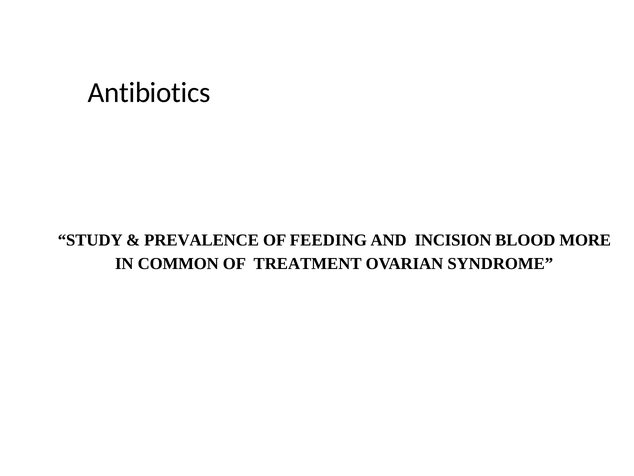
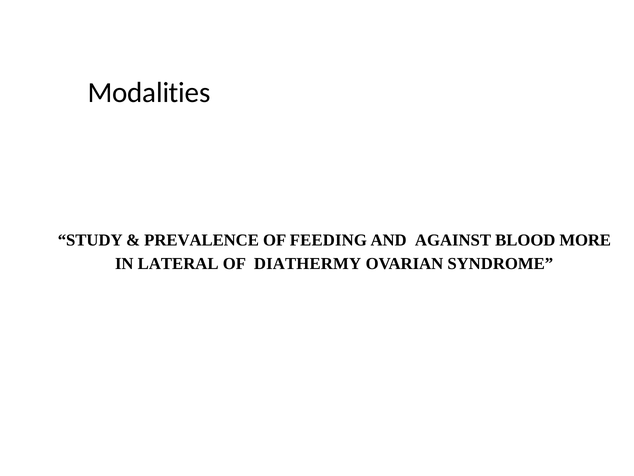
Antibiotics: Antibiotics -> Modalities (149, 92)
INCISION: INCISION -> AGAINST (453, 240)
COMMON: COMMON -> LATERAL (178, 263)
TREATMENT: TREATMENT -> DIATHERMY (307, 263)
